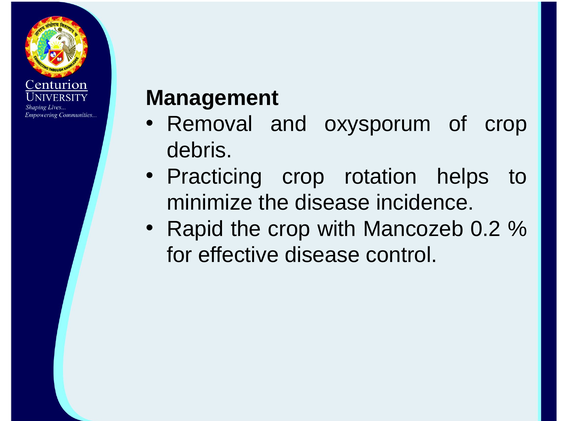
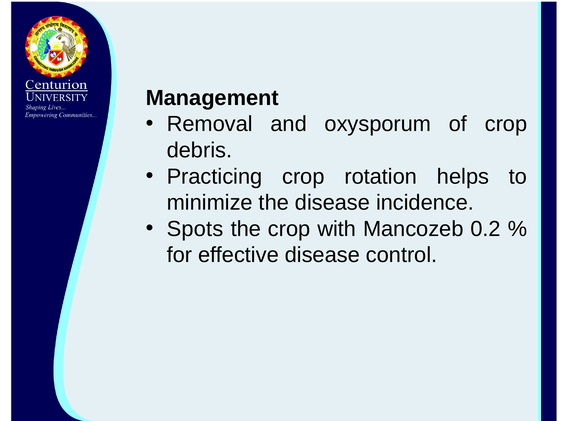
Rapid: Rapid -> Spots (195, 229)
